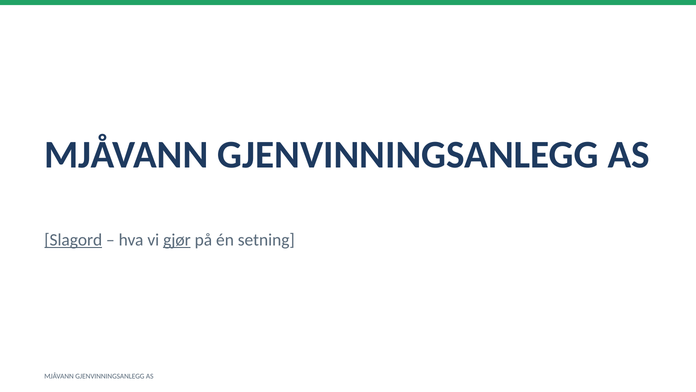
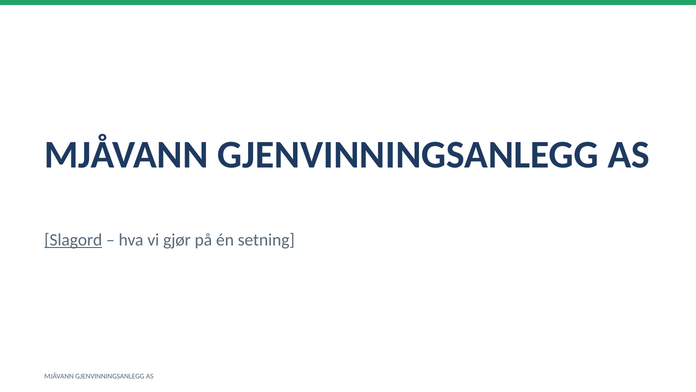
gjør underline: present -> none (177, 240)
